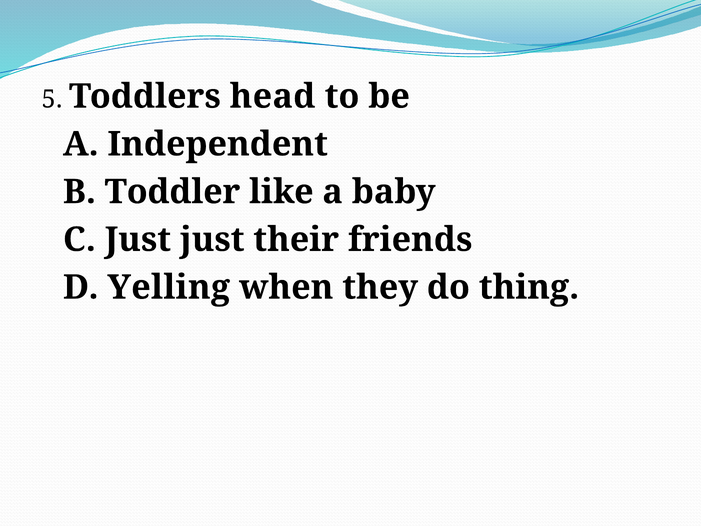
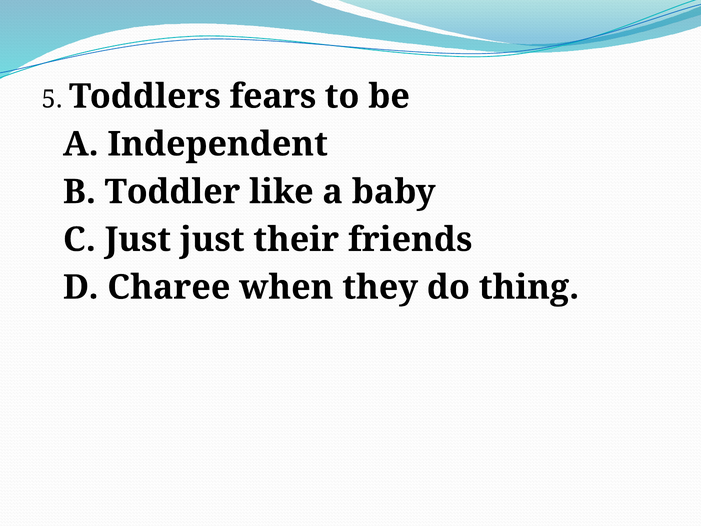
head: head -> fears (273, 96)
Yelling: Yelling -> Charee (169, 287)
